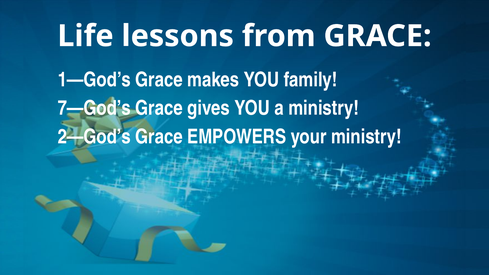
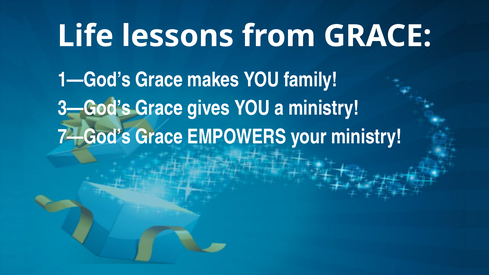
7—God’s: 7—God’s -> 3—God’s (94, 108)
2—God’s: 2—God’s -> 7—God’s (94, 137)
